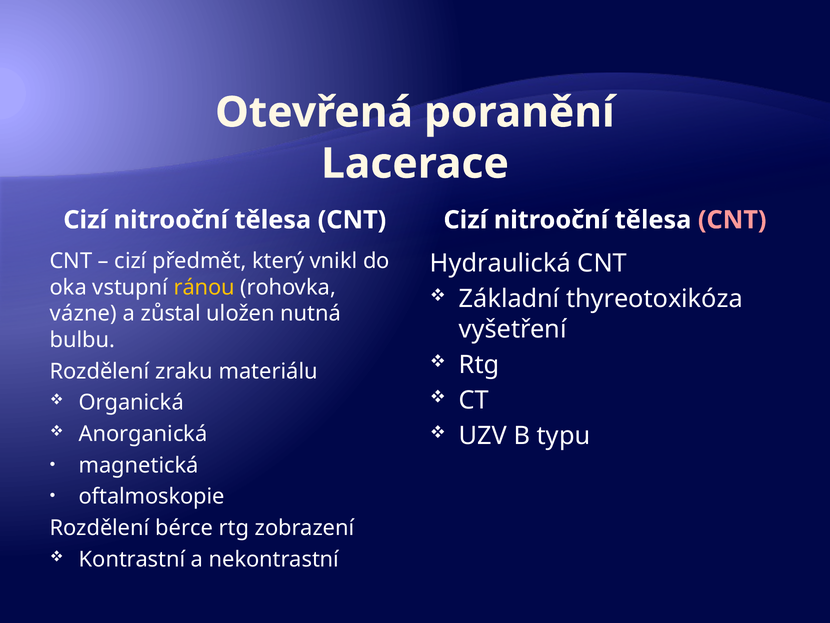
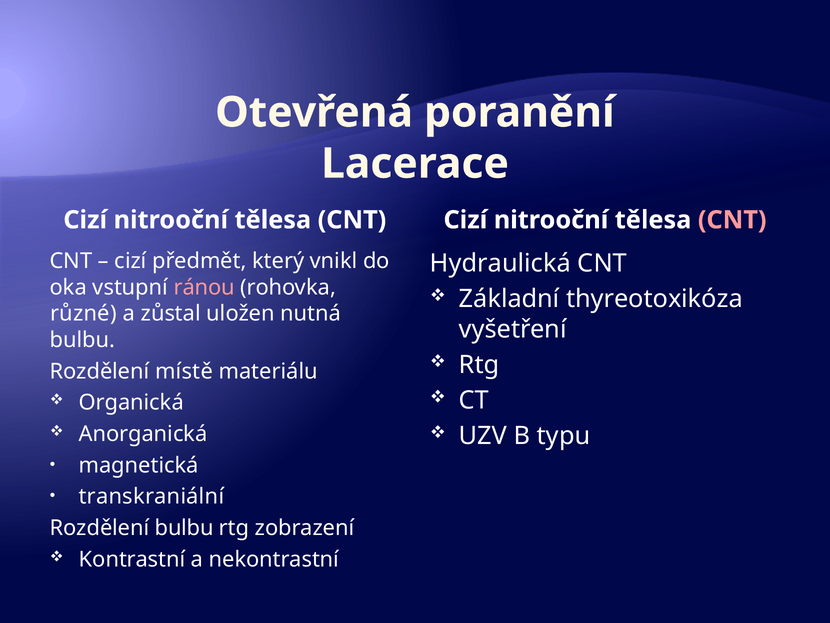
ránou colour: yellow -> pink (204, 287)
vázne: vázne -> různé (83, 313)
zraku: zraku -> místě (184, 371)
oftalmoskopie: oftalmoskopie -> transkraniální (152, 496)
Rozdělení bérce: bérce -> bulbu (184, 528)
